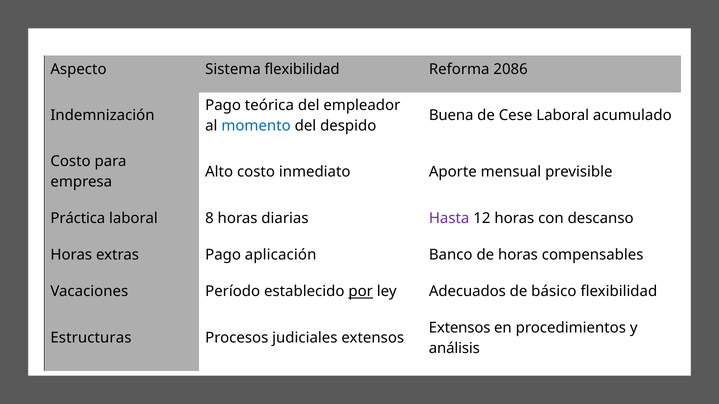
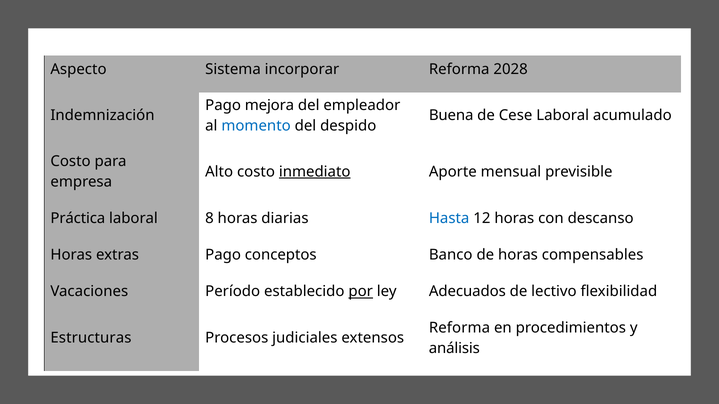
Sistema flexibilidad: flexibilidad -> incorporar (302, 69)
2086: 2086 -> 2028 (511, 69)
teórica: teórica -> mejora (269, 105)
inmediato underline: none -> present (315, 172)
Hasta colour: purple -> blue (449, 218)
aplicación: aplicación -> conceptos (281, 255)
básico: básico -> lectivo (554, 292)
Extensos: Extensos -> Reforma (459, 328)
